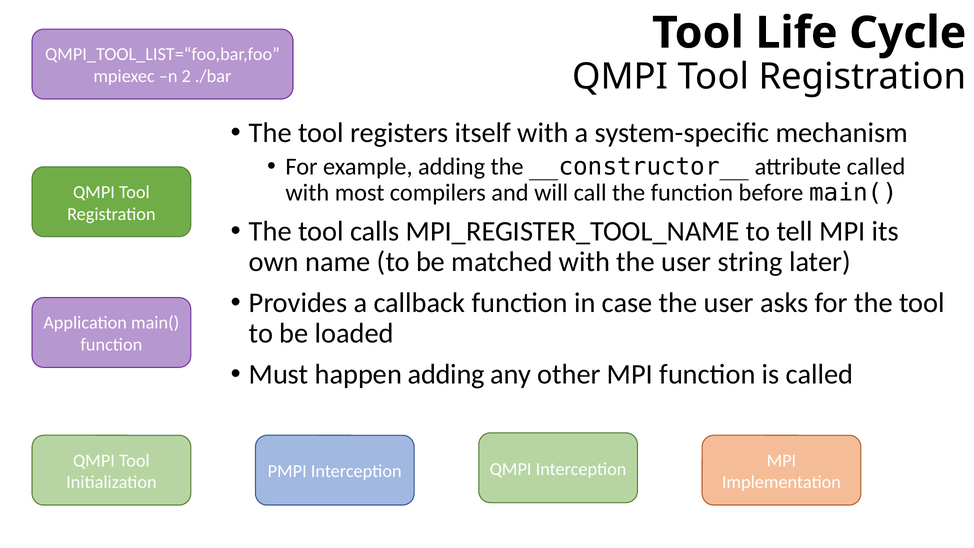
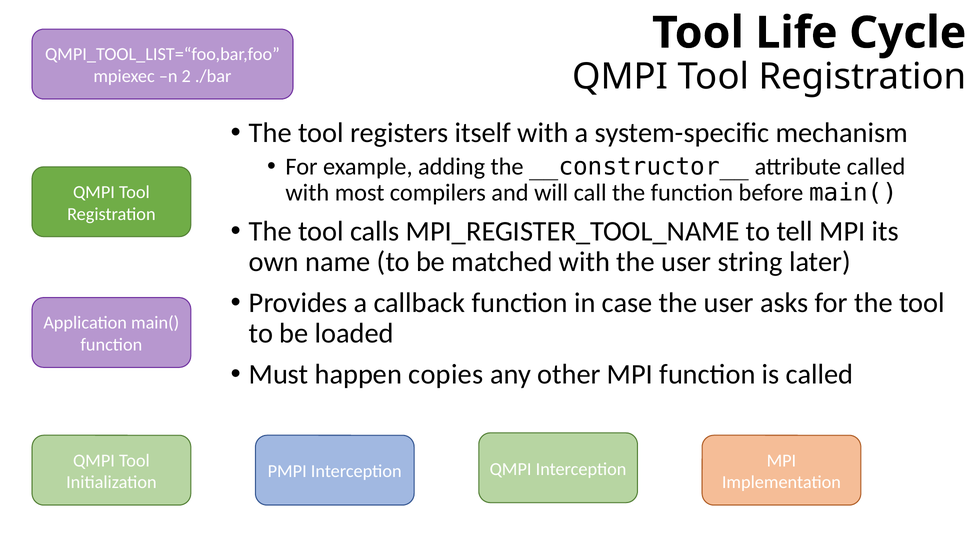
happen adding: adding -> copies (446, 374)
